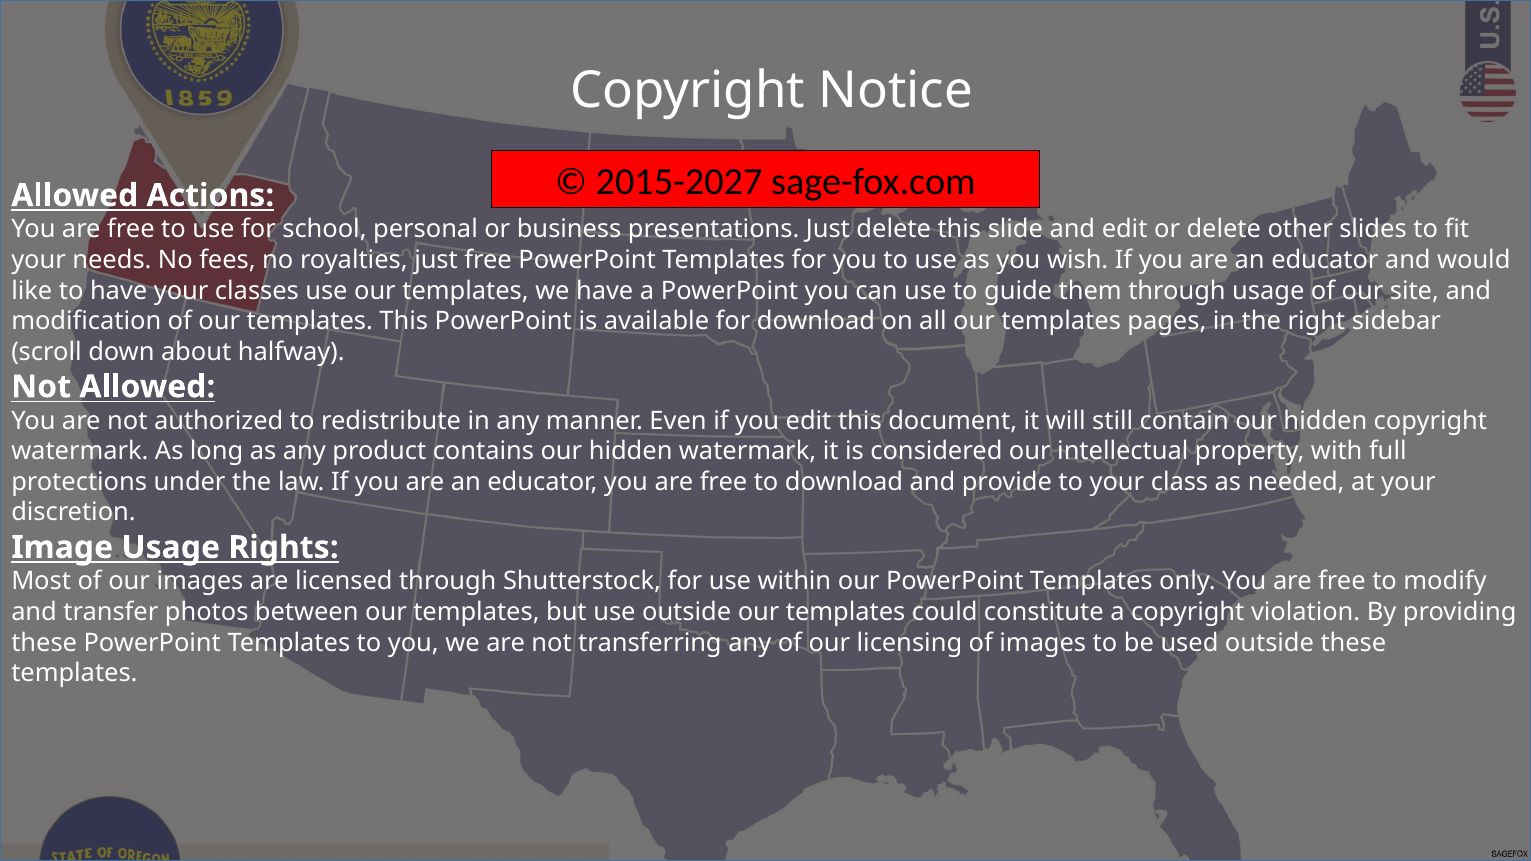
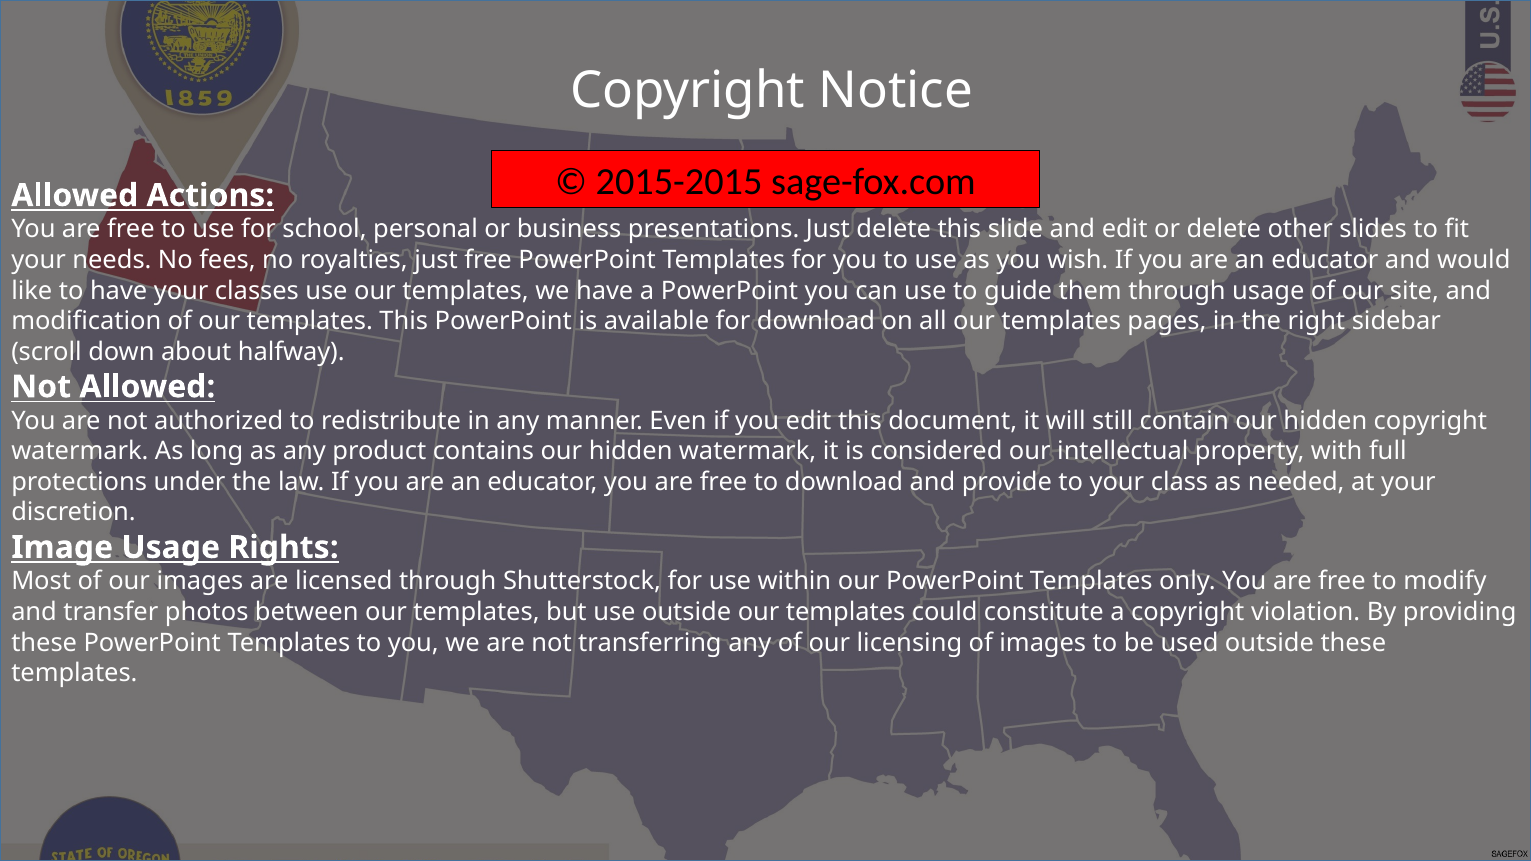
2015-2027: 2015-2027 -> 2015-2015 (679, 182)
